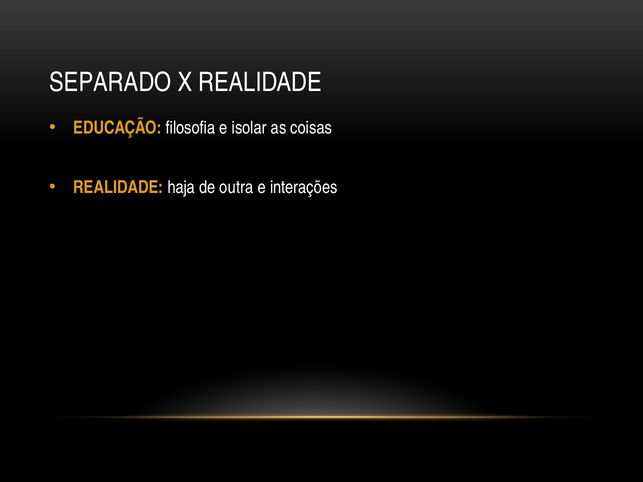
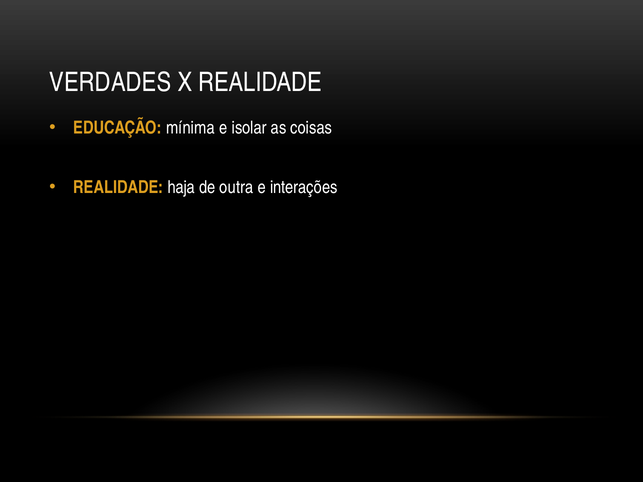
SEPARADO: SEPARADO -> VERDADES (110, 82)
filosofia: filosofia -> mínima (190, 128)
